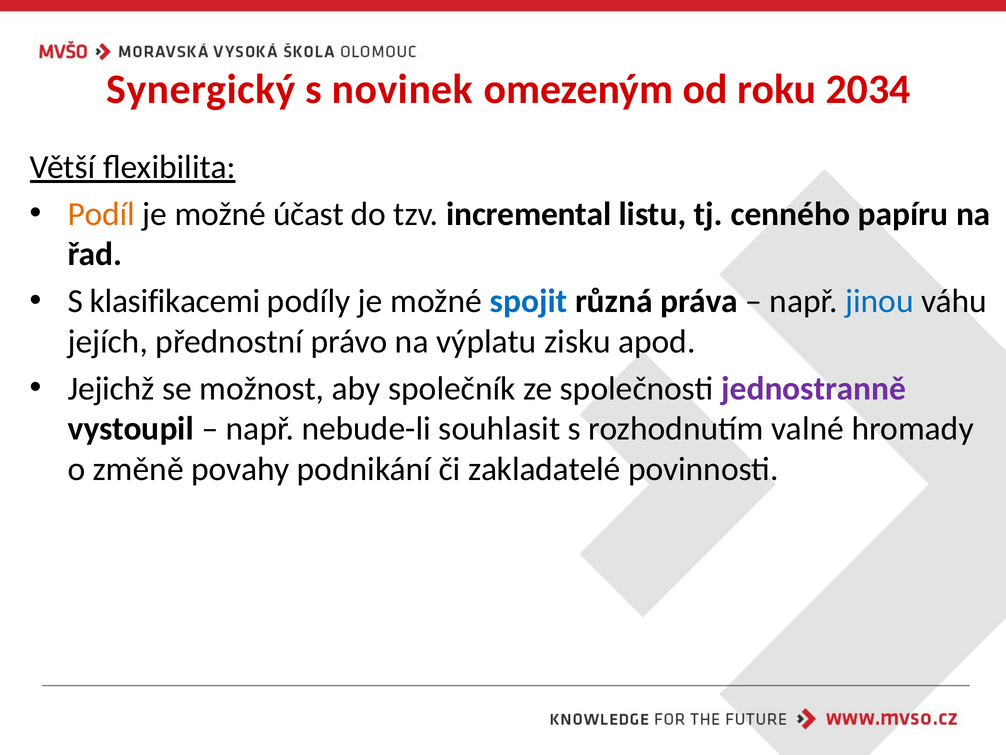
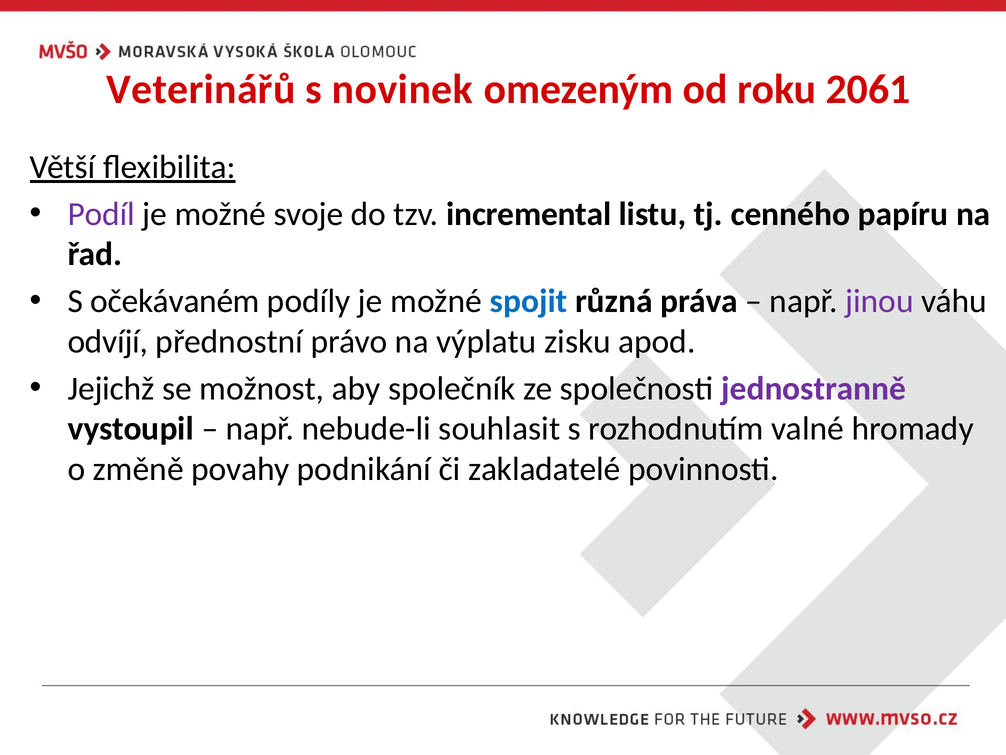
Synergický: Synergický -> Veterinářů (201, 89)
2034: 2034 -> 2061 (868, 89)
Podíl colour: orange -> purple (101, 214)
účast: účast -> svoje (308, 214)
klasifikacemi: klasifikacemi -> očekávaném (175, 301)
jinou colour: blue -> purple (879, 301)
jejích: jejích -> odvíjí (108, 341)
